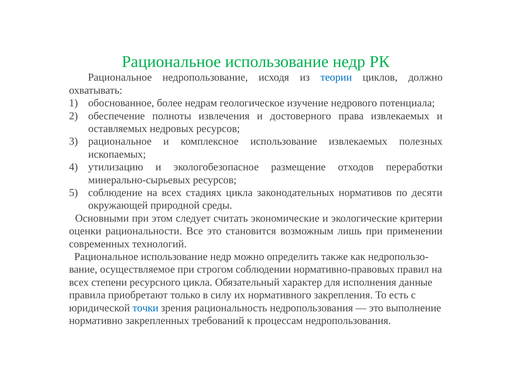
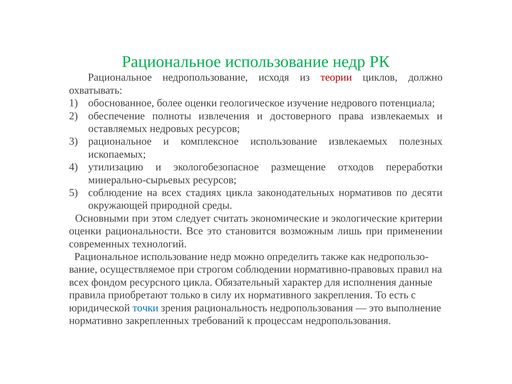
теории colour: blue -> red (336, 77)
более недрам: недрам -> оценки (201, 103)
степени: степени -> фондом (109, 282)
